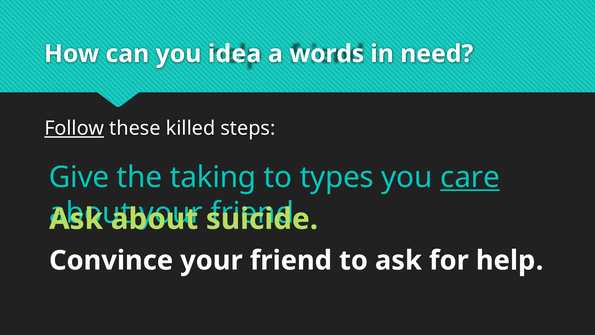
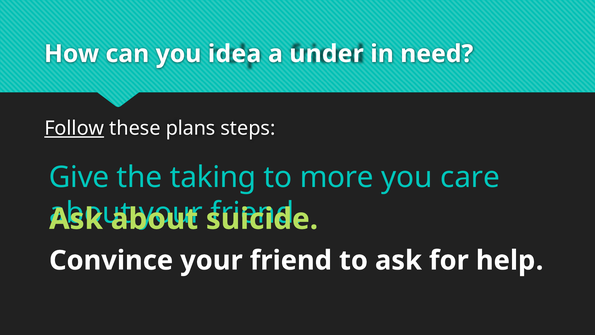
words: words -> under (327, 54)
killed: killed -> plans (191, 128)
types: types -> more (337, 177)
care underline: present -> none (470, 177)
